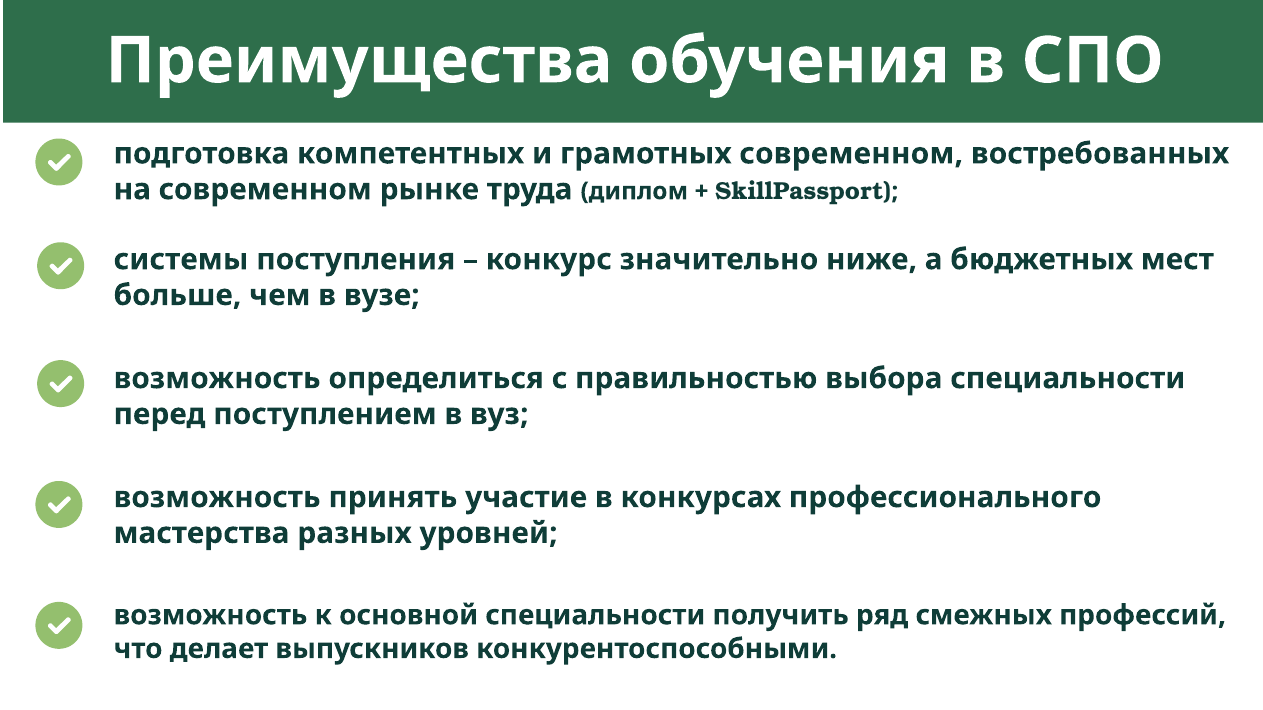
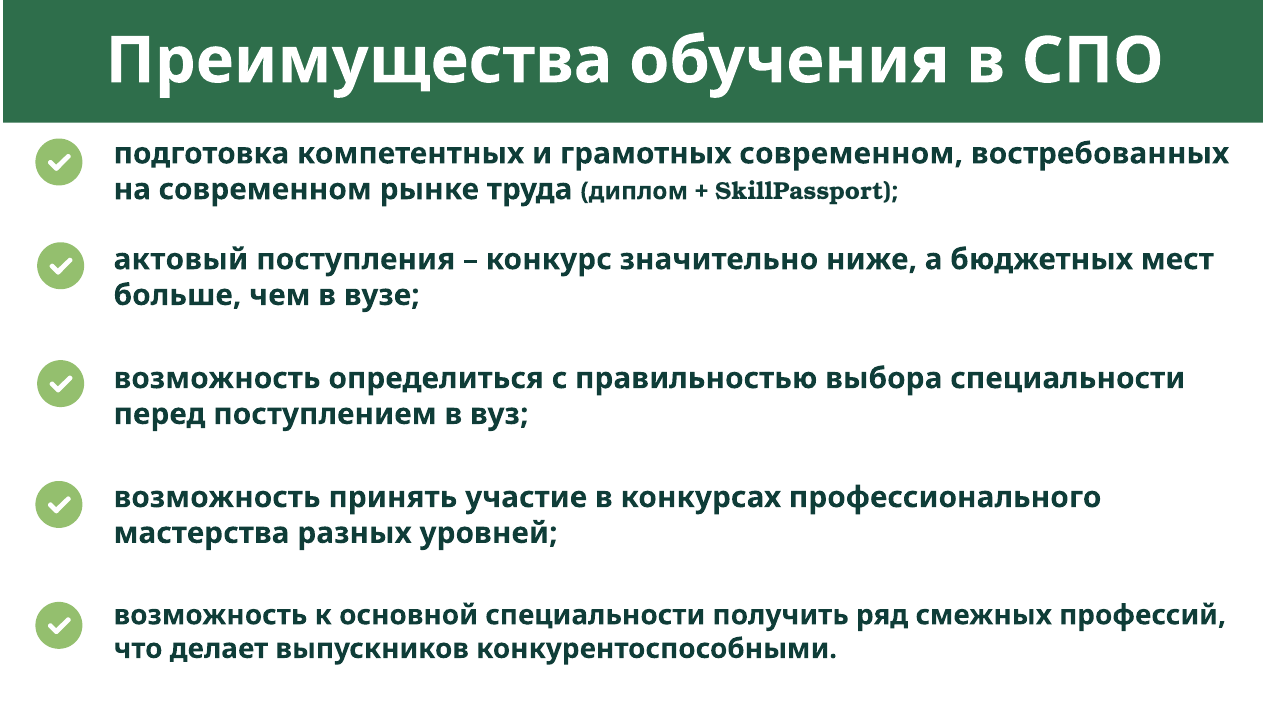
системы: системы -> актовый (181, 260)
